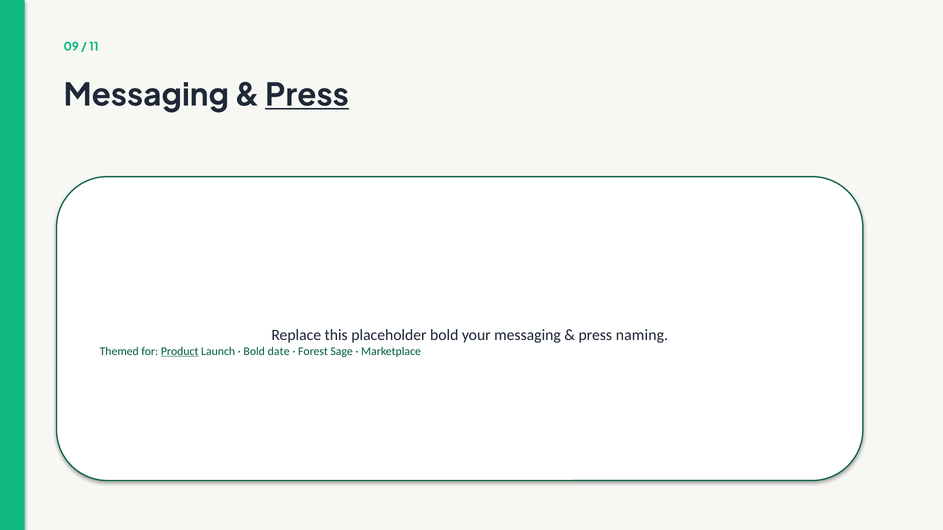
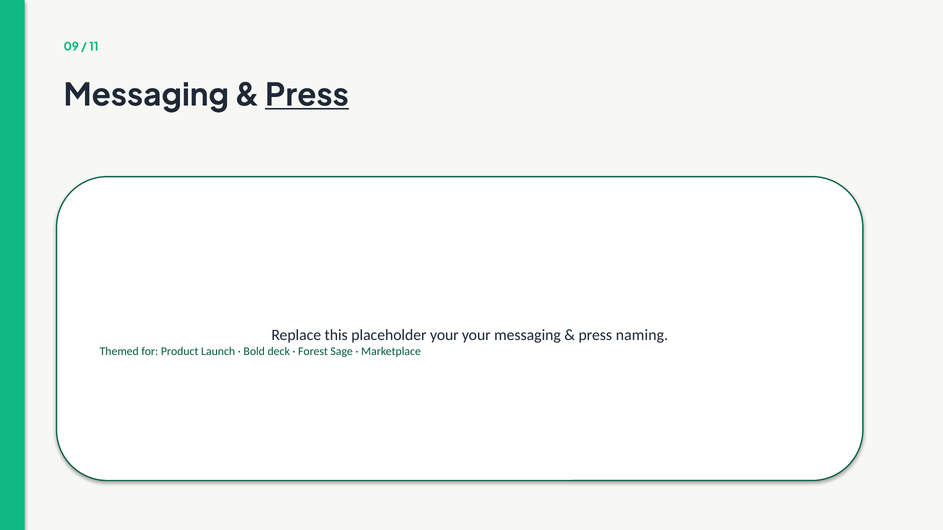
placeholder bold: bold -> your (444, 335)
Product underline: present -> none (180, 351)
date: date -> deck (279, 351)
